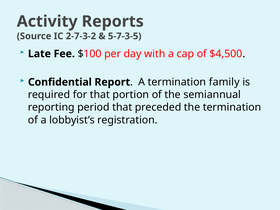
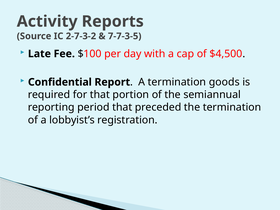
5-7-3-5: 5-7-3-5 -> 7-7-3-5 (125, 36)
family: family -> goods (224, 82)
